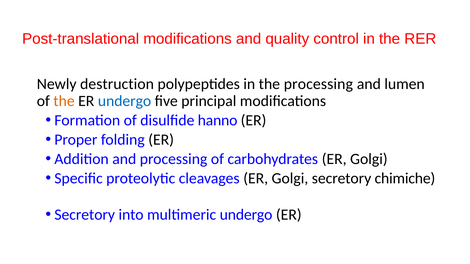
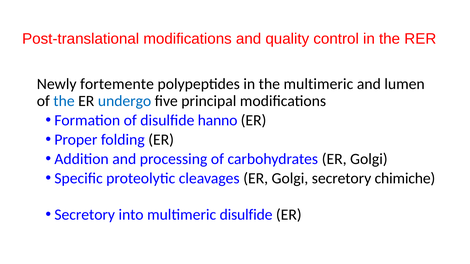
destruction: destruction -> fortemente (117, 84)
the processing: processing -> multimeric (318, 84)
the colour: orange -> blue (64, 101)
multimeric undergo: undergo -> disulfide (246, 215)
